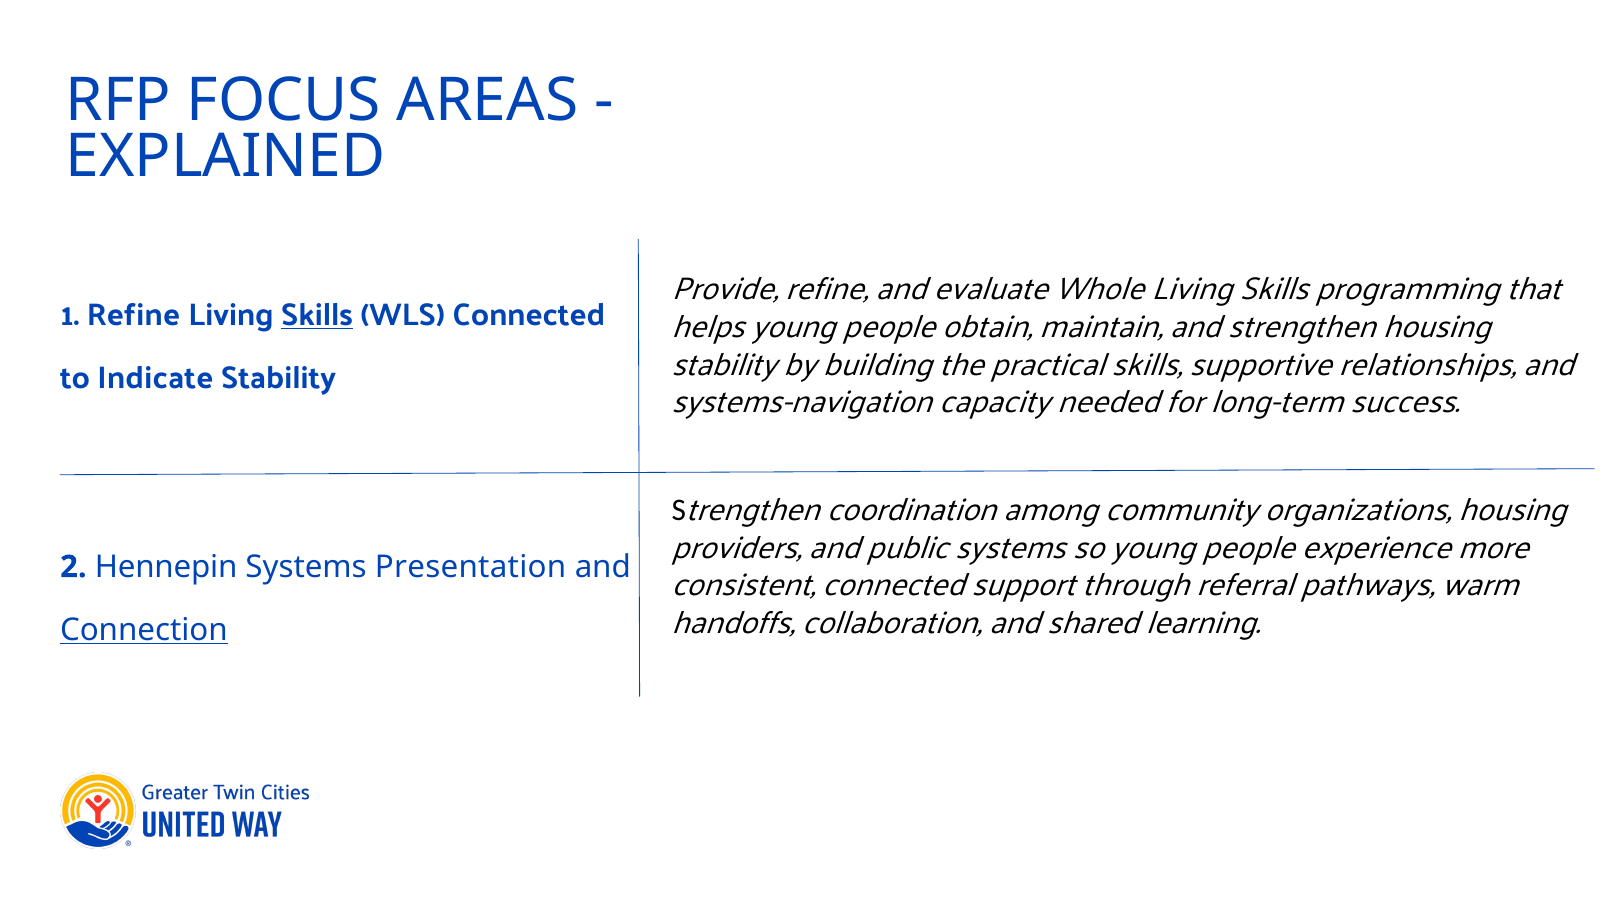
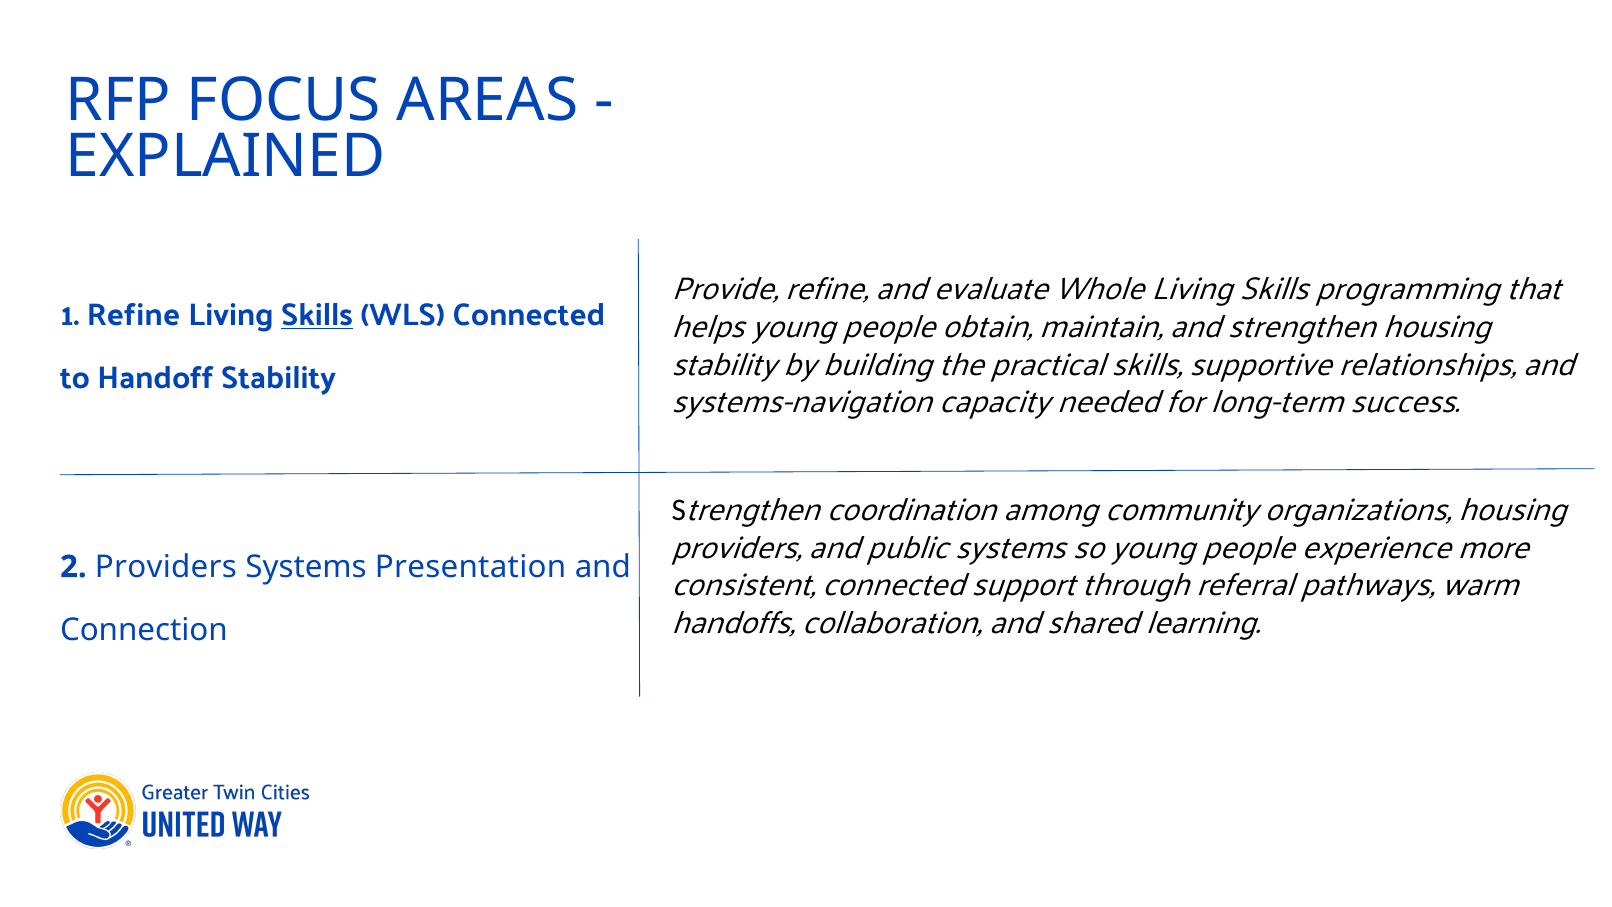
Indicate: Indicate -> Handoff (156, 378)
2 Hennepin: Hennepin -> Providers (166, 567)
Connection underline: present -> none (144, 630)
